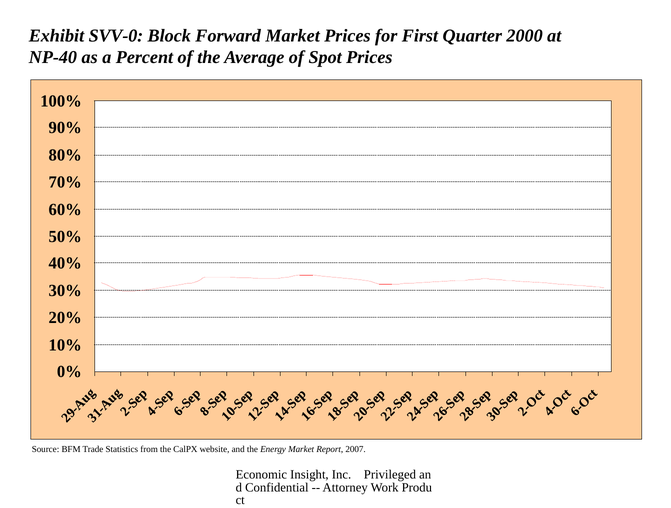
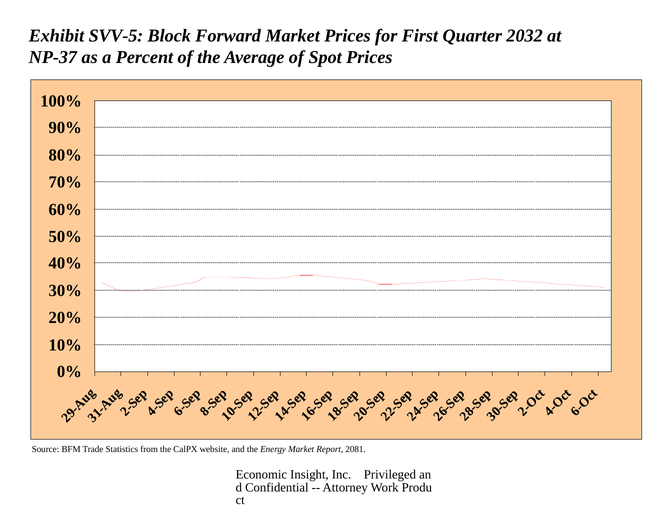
SVV-0: SVV-0 -> SVV-5 (116, 36)
2000: 2000 -> 2032 (525, 36)
NP-40: NP-40 -> NP-37 (53, 57)
2007: 2007 -> 2081 (356, 449)
